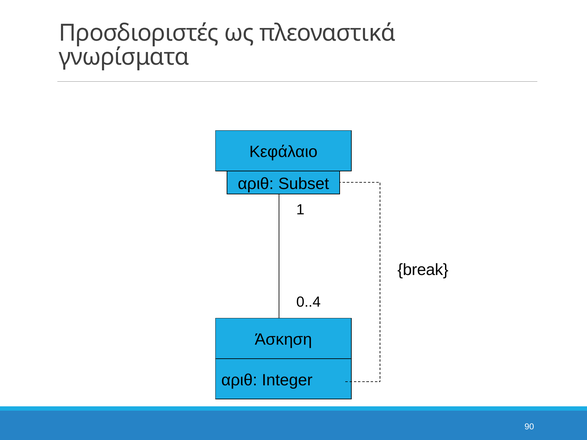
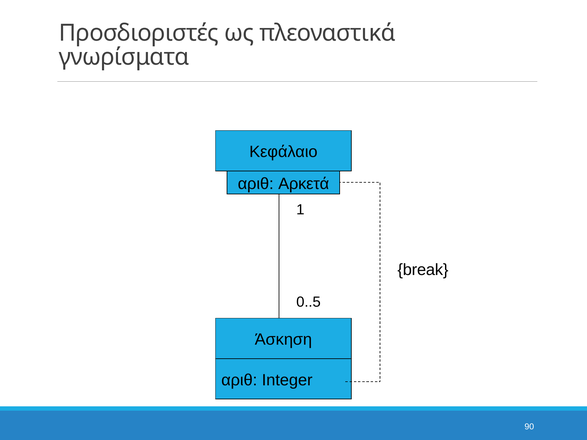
Subset: Subset -> Αρκετά (304, 184)
0..4: 0..4 -> 0..5 (308, 302)
